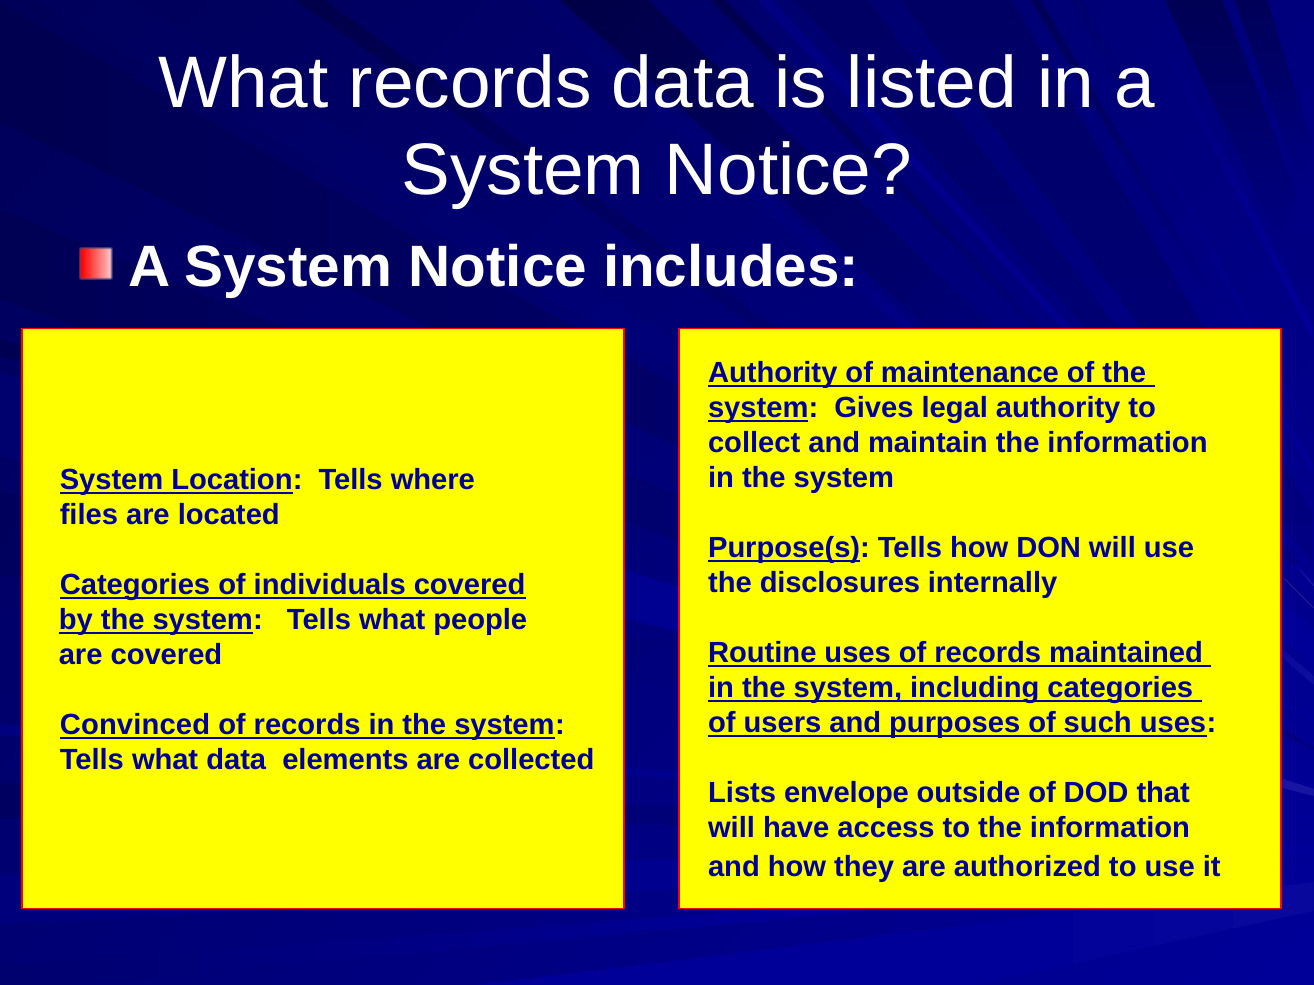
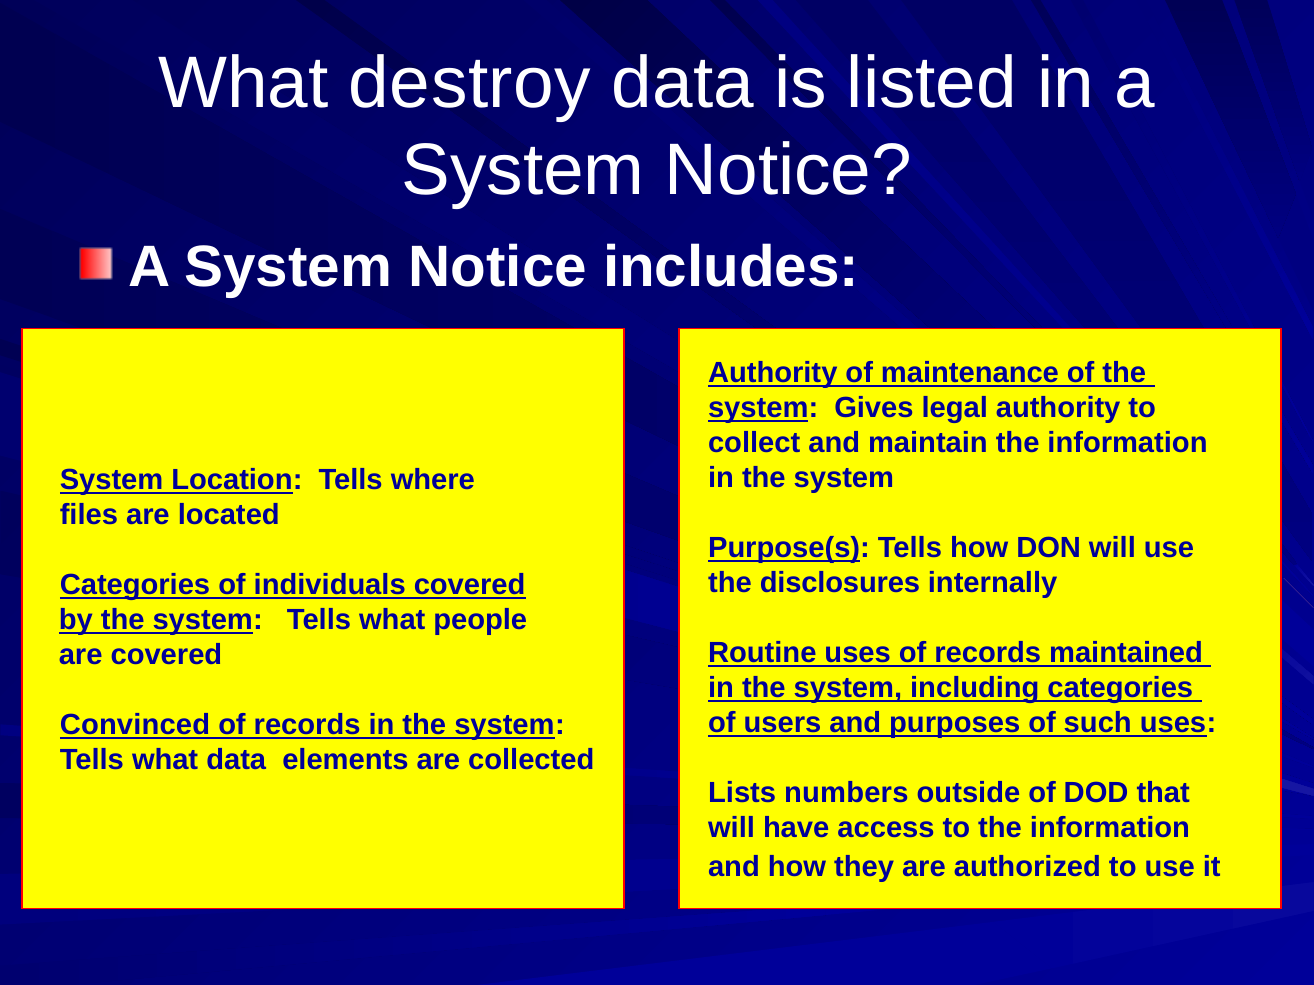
What records: records -> destroy (470, 83)
envelope: envelope -> numbers (846, 794)
